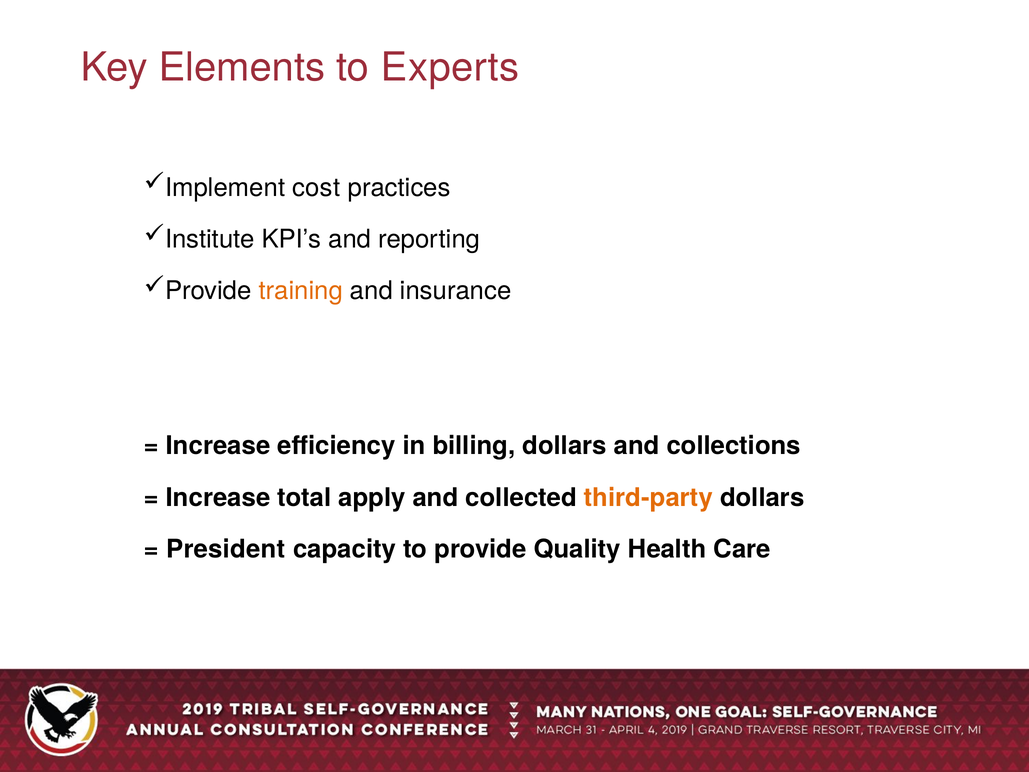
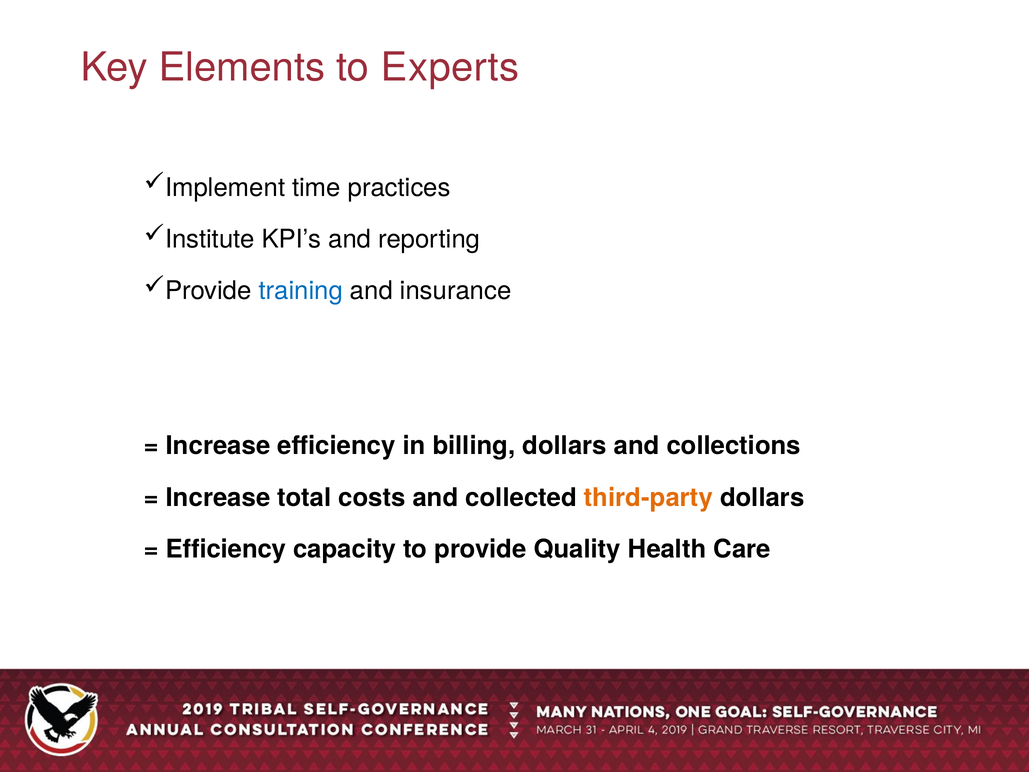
cost: cost -> time (316, 188)
training colour: orange -> blue (301, 291)
apply: apply -> costs (372, 498)
President: President -> Efficiency (226, 549)
